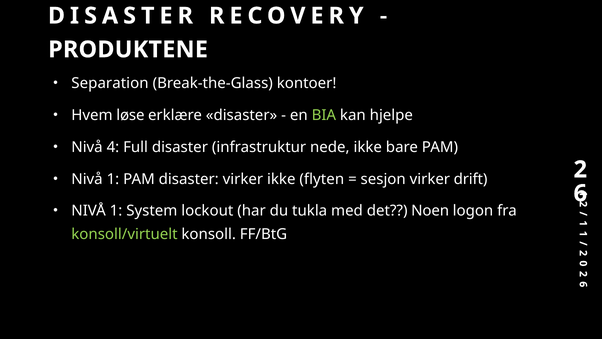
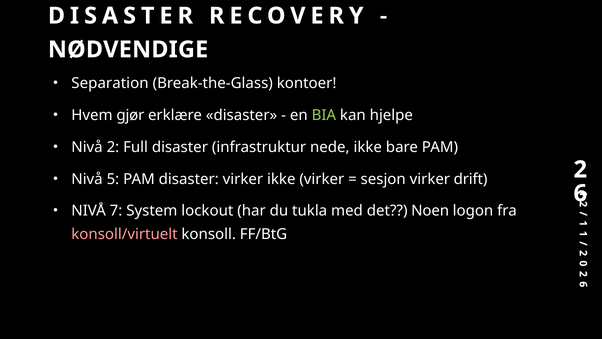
PRODUKTENE: PRODUKTENE -> NØDVENDIGE (128, 50)
løse: løse -> gjør (130, 115)
Nivå 4: 4 -> 2 (113, 147)
1: 1 -> 5 (113, 179)
ikke flyten: flyten -> virker (322, 179)
1: 1 -> 7 (116, 211)
konsoll/virtuelt colour: light green -> pink (124, 234)
